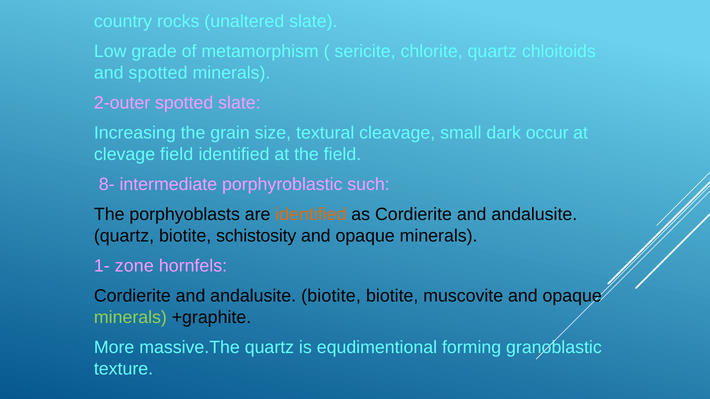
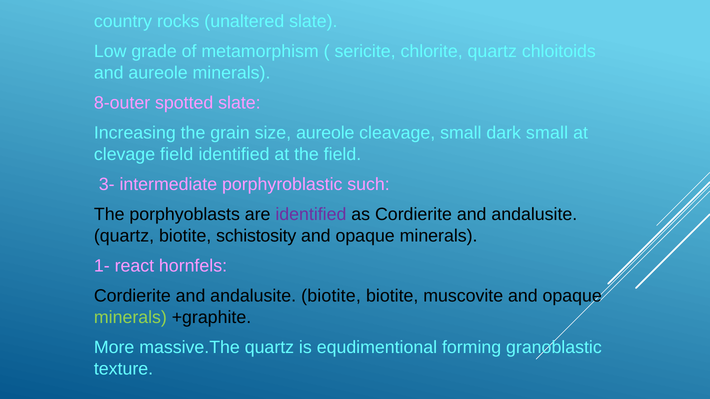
and spotted: spotted -> aureole (158, 73)
2-outer: 2-outer -> 8-outer (122, 103)
size textural: textural -> aureole (325, 133)
dark occur: occur -> small (547, 133)
8-: 8- -> 3- (107, 185)
identified colour: orange -> purple (311, 215)
zone: zone -> react (134, 266)
